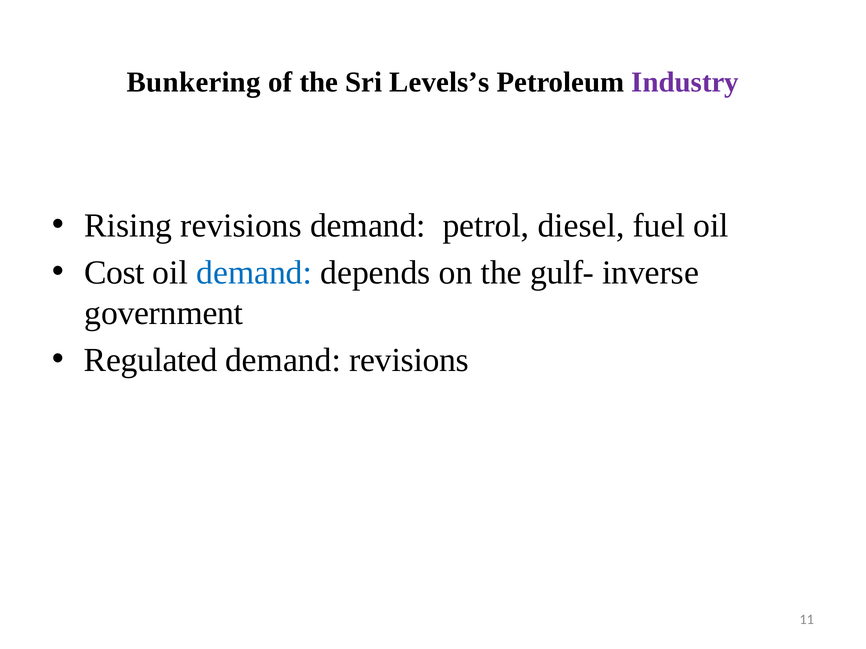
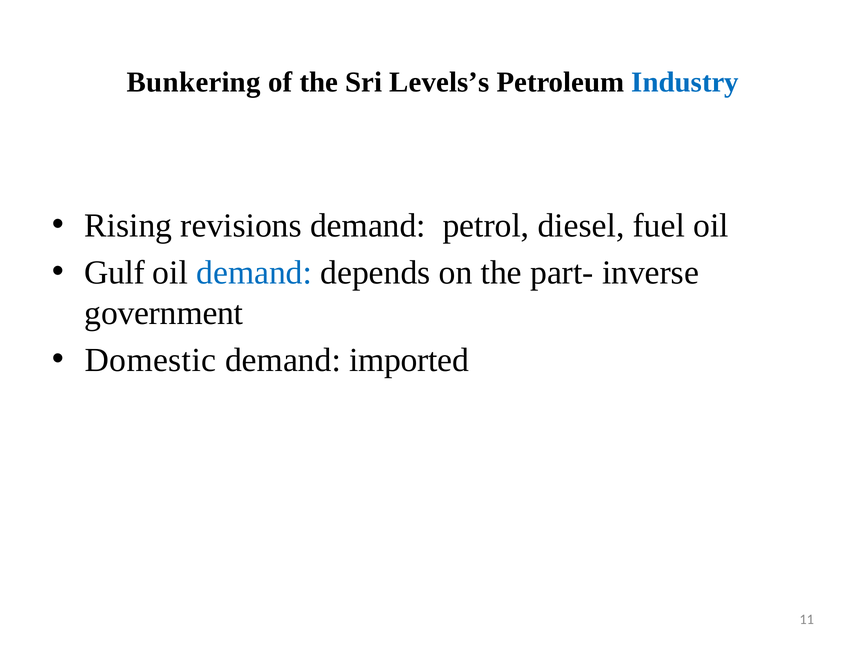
Industry colour: purple -> blue (685, 82)
Cost: Cost -> Gulf (114, 273)
gulf-: gulf- -> part- (562, 273)
Regulated: Regulated -> Domestic (150, 360)
demand revisions: revisions -> imported (409, 360)
